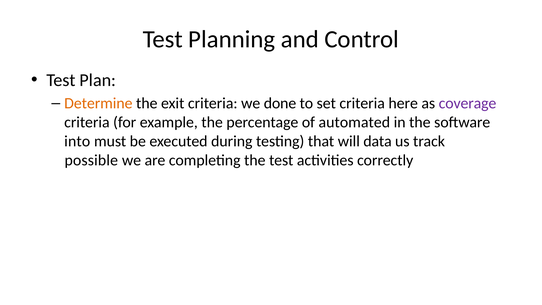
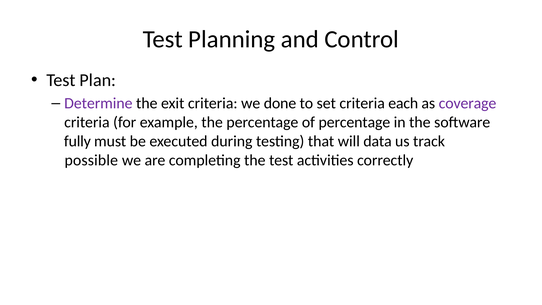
Determine colour: orange -> purple (98, 103)
here: here -> each (403, 103)
of automated: automated -> percentage (354, 122)
into: into -> fully (77, 141)
